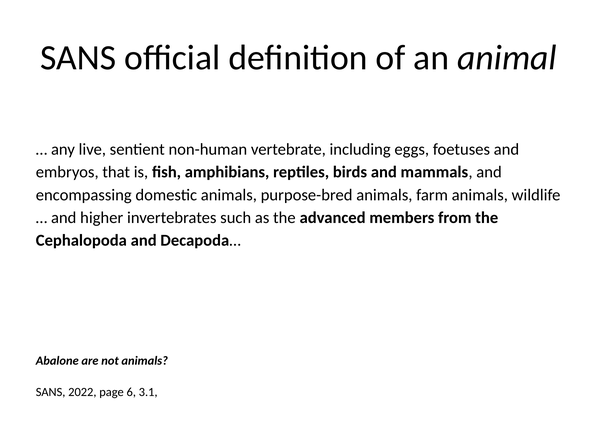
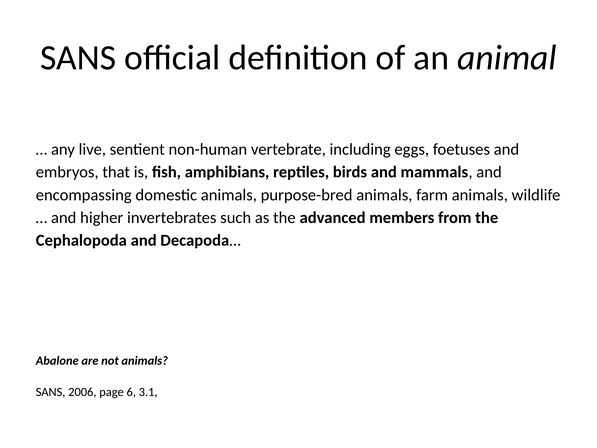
2022: 2022 -> 2006 (82, 392)
